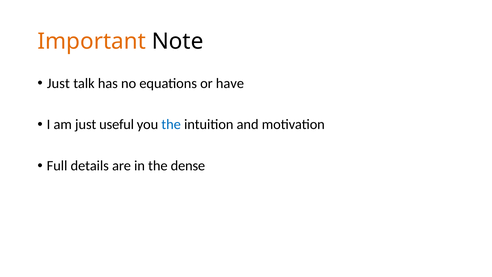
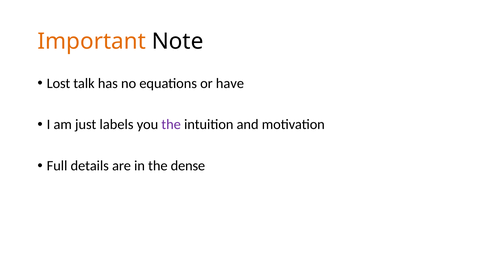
Just: Just -> Lost (58, 83)
useful: useful -> labels (117, 124)
the colour: blue -> purple (171, 124)
